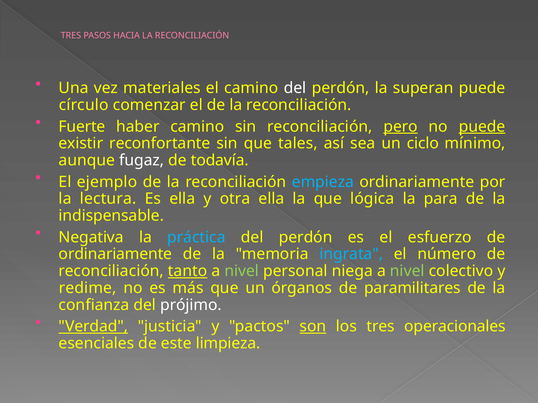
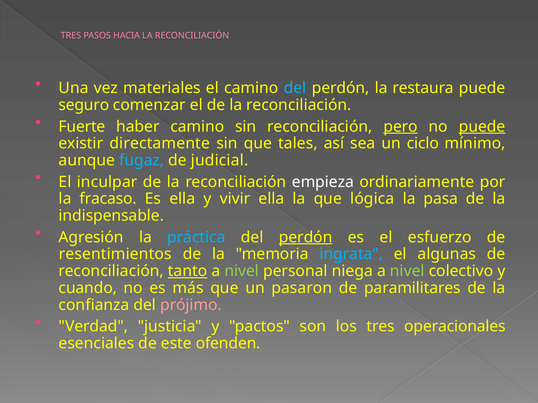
del colour: white -> light blue (295, 88)
superan: superan -> restaura (423, 88)
círculo: círculo -> seguro (84, 105)
reconfortante: reconfortante -> directamente (160, 144)
fugaz colour: white -> light blue (142, 161)
todavía: todavía -> judicial (220, 161)
ejemplo: ejemplo -> inculpar (107, 182)
empieza colour: light blue -> white (323, 182)
lectura: lectura -> fracaso (108, 199)
otra: otra -> vivir (235, 199)
para: para -> pasa (441, 199)
Negativa: Negativa -> Agresión (91, 238)
perdón underline: none -> present (306, 238)
ordinariamente: ordinariamente -> resentimientos (115, 254)
número: número -> algunas (447, 254)
redime: redime -> cuando (88, 288)
órganos: órganos -> pasaron (302, 288)
prójimo colour: white -> pink (191, 305)
Verdad underline: present -> none (93, 327)
son underline: present -> none (313, 327)
limpieza: limpieza -> ofenden (228, 344)
